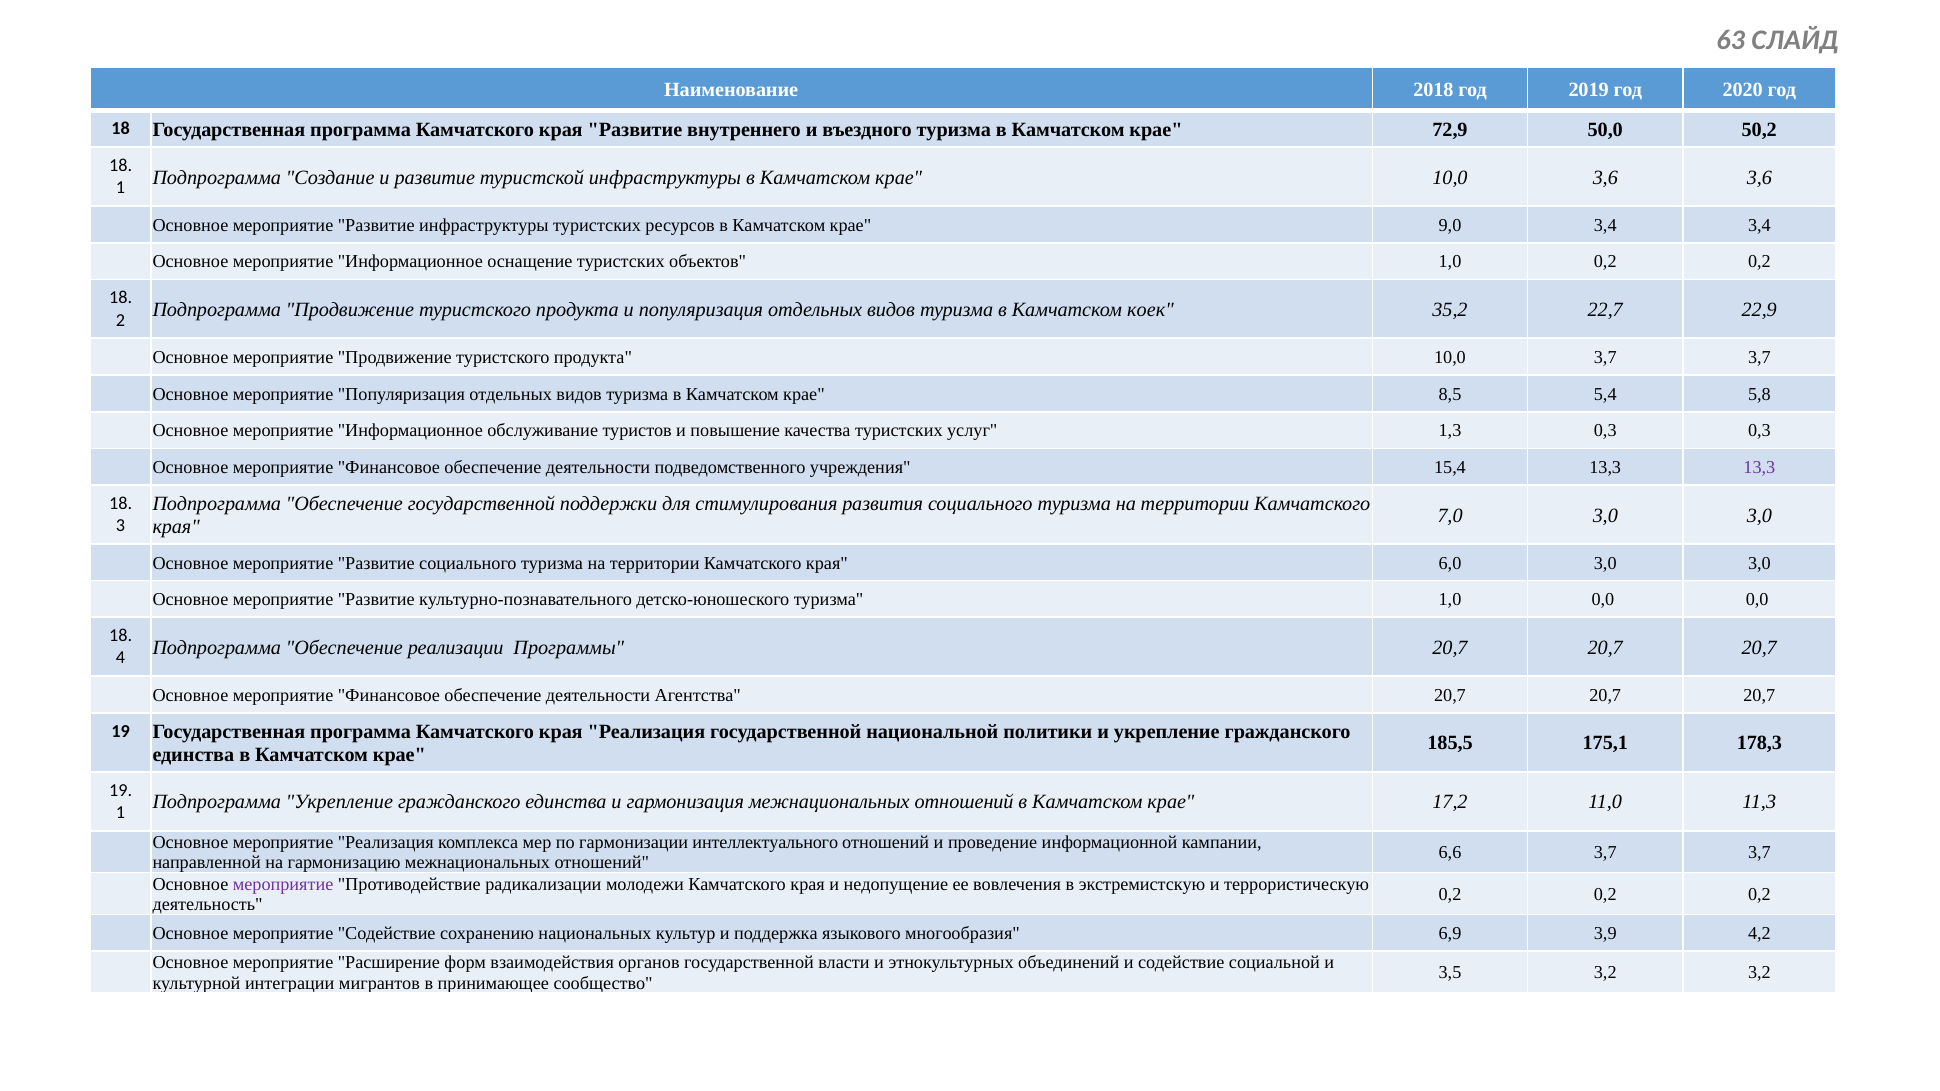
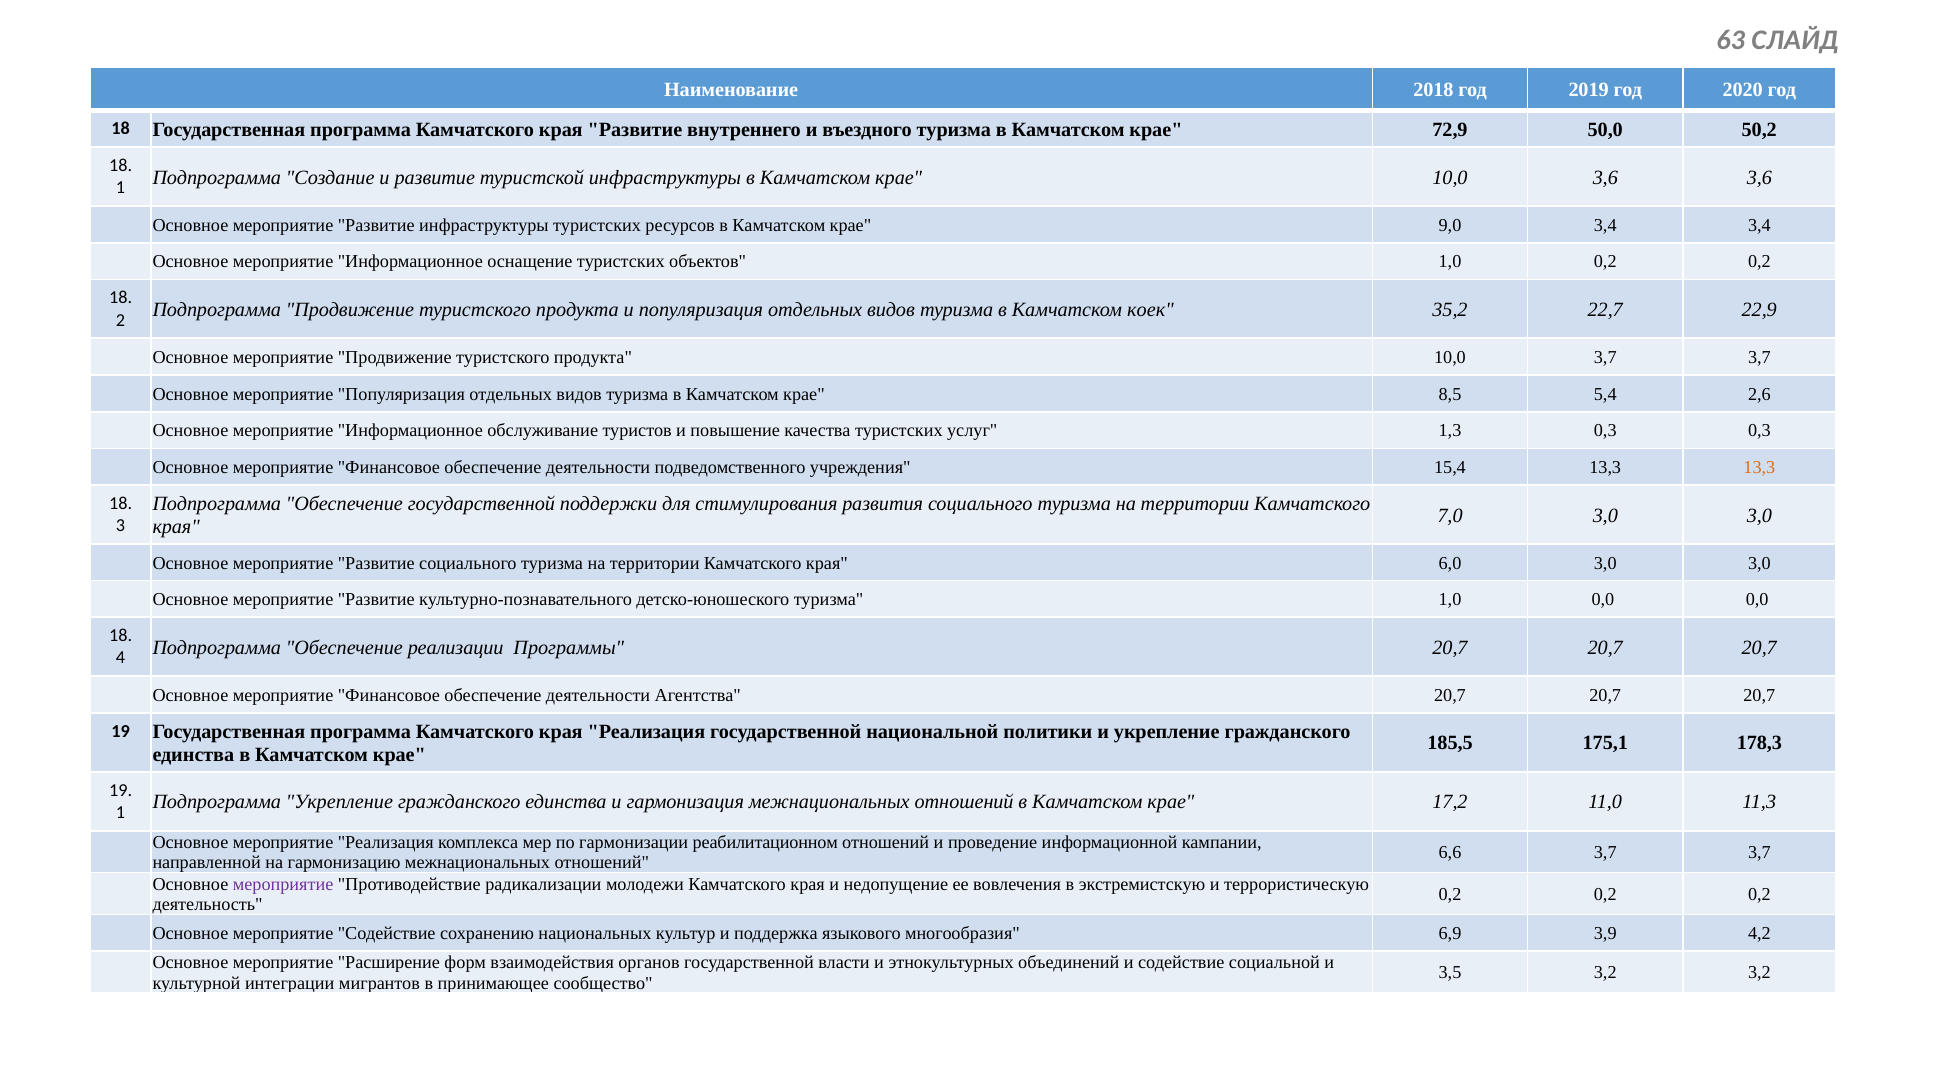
5,8: 5,8 -> 2,6 (1759, 394)
13,3 colour: purple -> orange (1759, 468)
интеллектуального: интеллектуального -> реабилитационном (765, 843)
